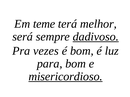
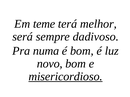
dadivoso underline: present -> none (96, 37)
vezes: vezes -> numa (46, 51)
para: para -> novo (50, 64)
